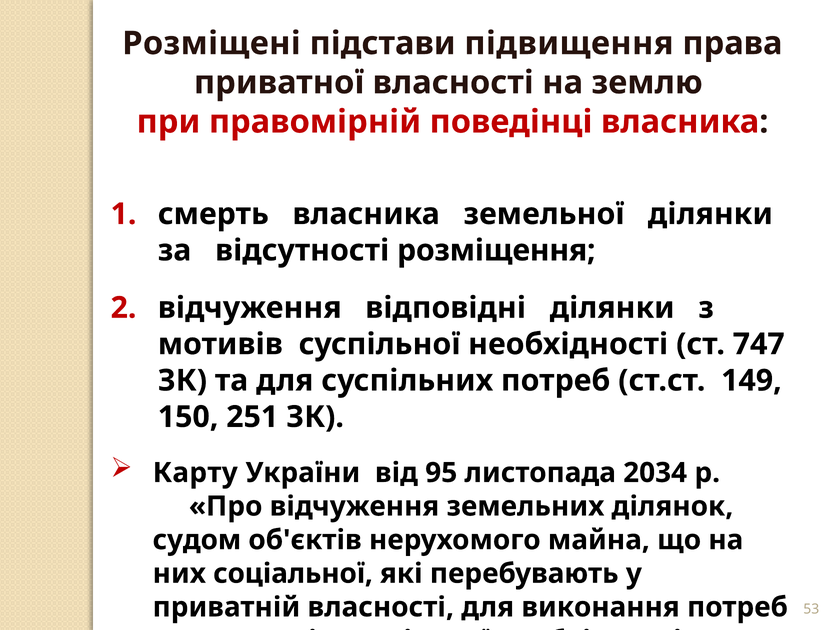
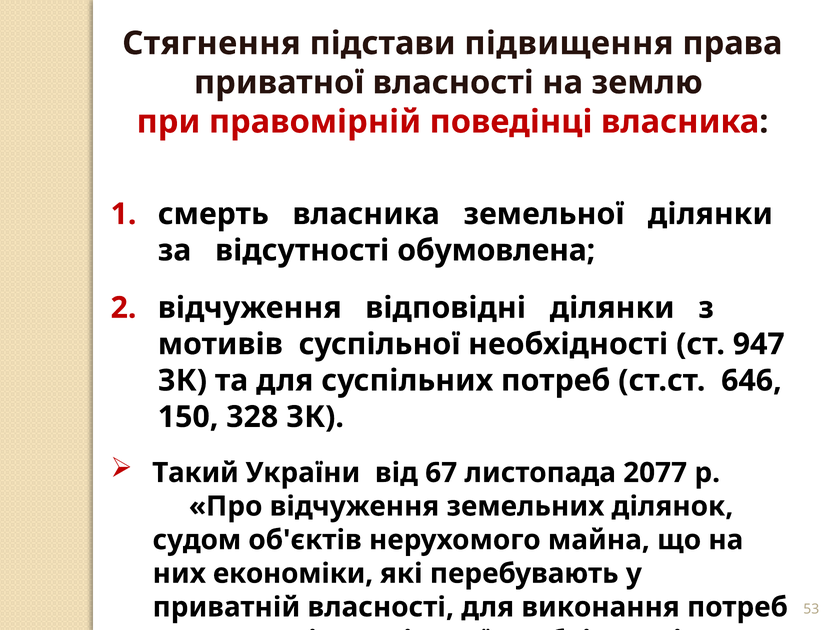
Розміщені: Розміщені -> Стягнення (212, 43)
розміщення: розміщення -> обумовлена (496, 250)
747: 747 -> 947 (759, 344)
149: 149 -> 646 (751, 380)
251: 251 -> 328 (252, 416)
Карту: Карту -> Такий (195, 472)
95: 95 -> 67 (441, 472)
2034: 2034 -> 2077 (655, 472)
соціальної: соціальної -> економіки (293, 573)
